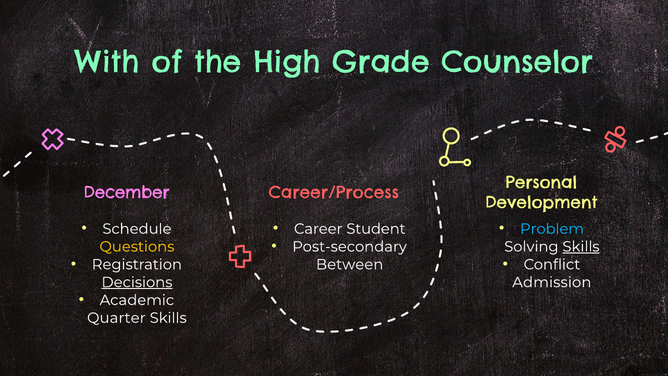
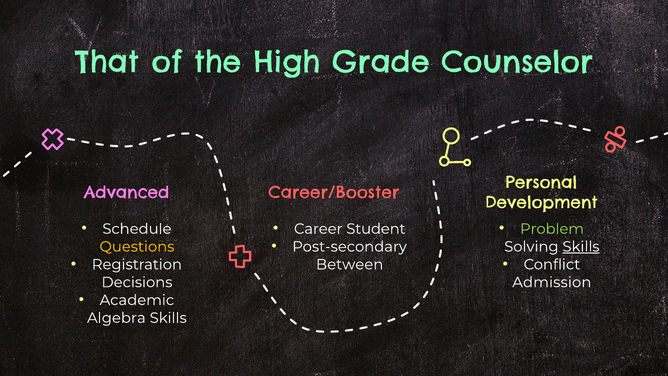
With: With -> That (107, 62)
December: December -> Advanced (127, 193)
Career/Process: Career/Process -> Career/Booster (334, 193)
Problem colour: light blue -> light green (552, 229)
Decisions underline: present -> none (137, 282)
Quarter: Quarter -> Algebra (116, 318)
